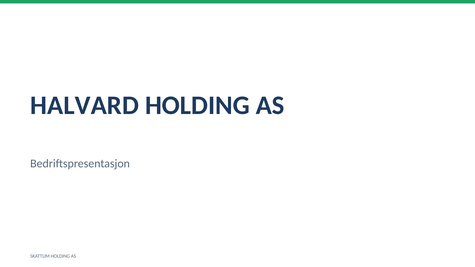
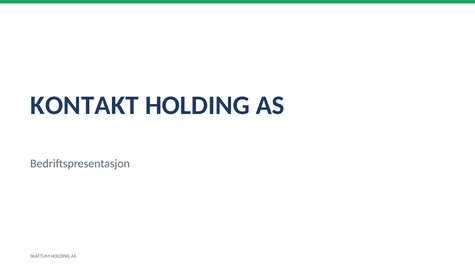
HALVARD: HALVARD -> KONTAKT (85, 105)
